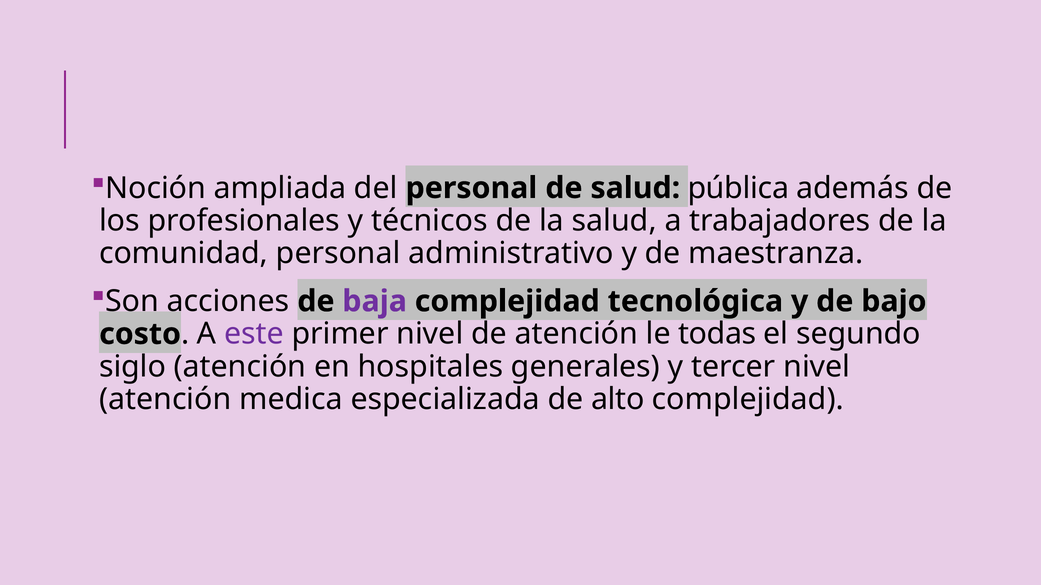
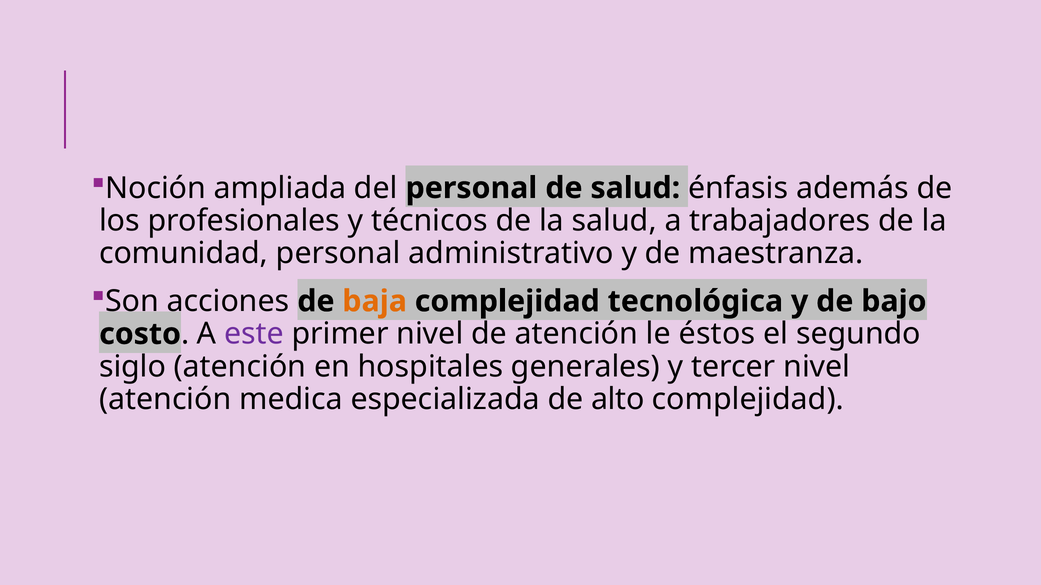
pública: pública -> énfasis (738, 188)
baja colour: purple -> orange (375, 302)
todas: todas -> éstos (717, 334)
